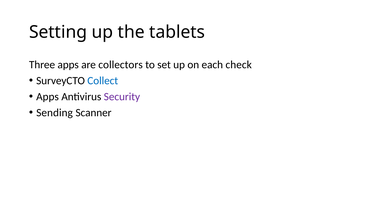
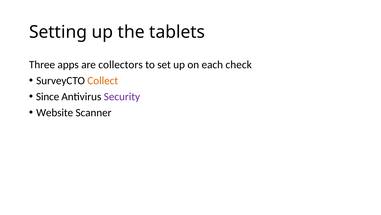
Collect colour: blue -> orange (103, 80)
Apps: Apps -> Since (48, 96)
Sending: Sending -> Website (55, 112)
